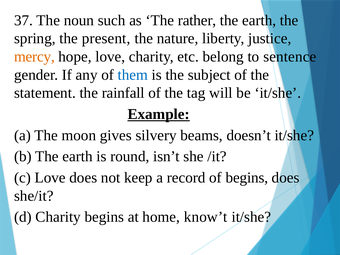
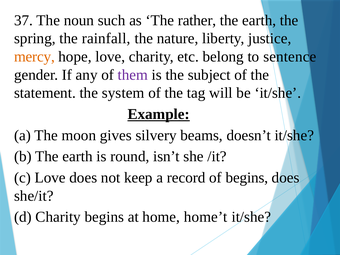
present: present -> rainfall (106, 38)
them colour: blue -> purple (133, 75)
rainfall: rainfall -> system (123, 93)
know’t: know’t -> home’t (206, 217)
